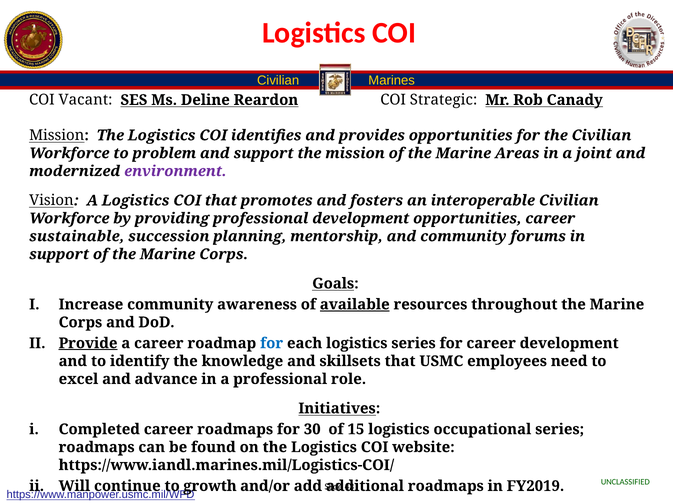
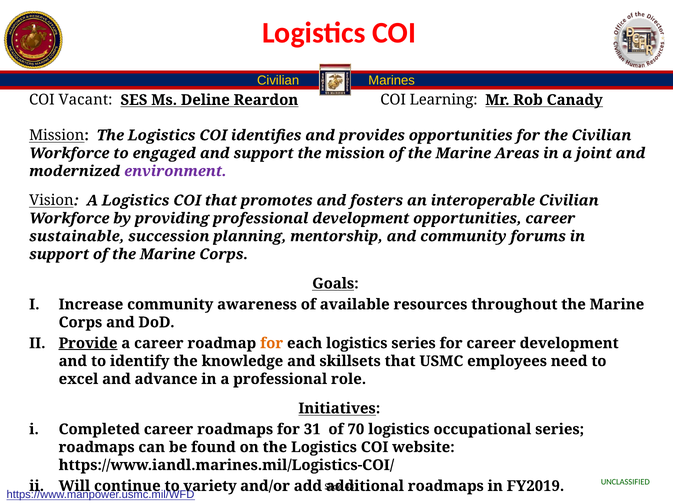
Strategic: Strategic -> Learning (444, 100)
problem: problem -> engaged (164, 153)
available underline: present -> none (355, 305)
for colour: blue -> orange (272, 344)
30: 30 -> 31 (312, 430)
15: 15 -> 70 (356, 430)
growth: growth -> variety (210, 487)
